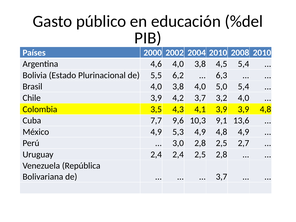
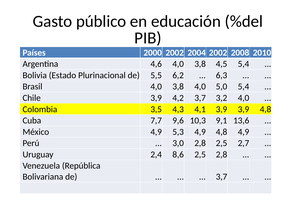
2004 2010: 2010 -> 2002 (218, 53)
2,4 2,4: 2,4 -> 8,6 (178, 154)
